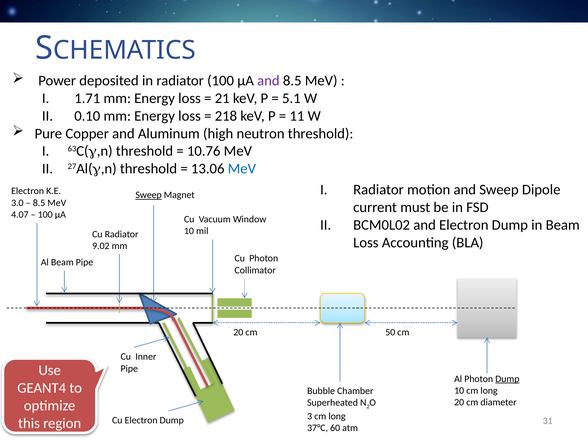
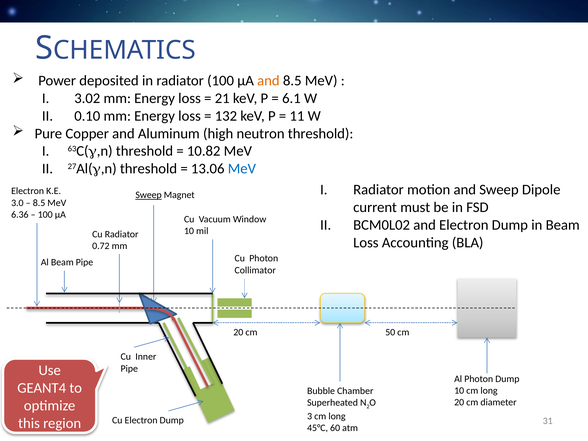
and colour: purple -> orange (268, 81)
1.71: 1.71 -> 3.02 (87, 98)
5.1: 5.1 -> 6.1 (291, 98)
218: 218 -> 132 (226, 116)
10.76: 10.76 -> 10.82 (204, 151)
4.07: 4.07 -> 6.36 (20, 215)
9.02: 9.02 -> 0.72 (101, 246)
Dump underline: present -> none (507, 379)
37°C: 37°C -> 45°C (318, 428)
